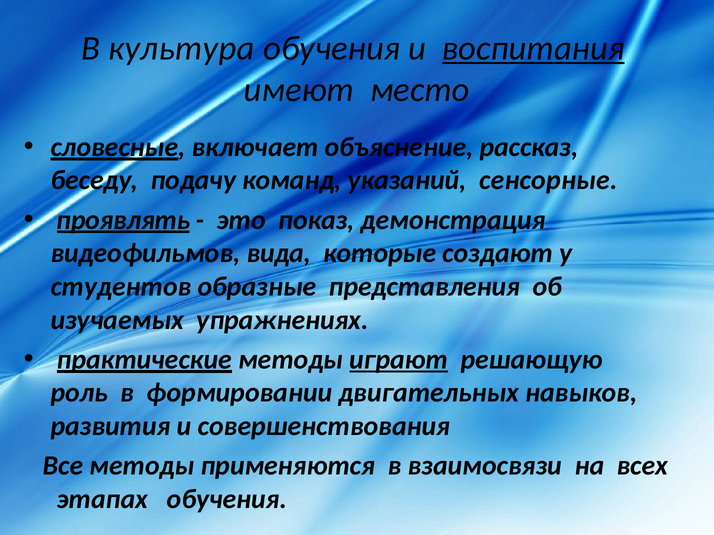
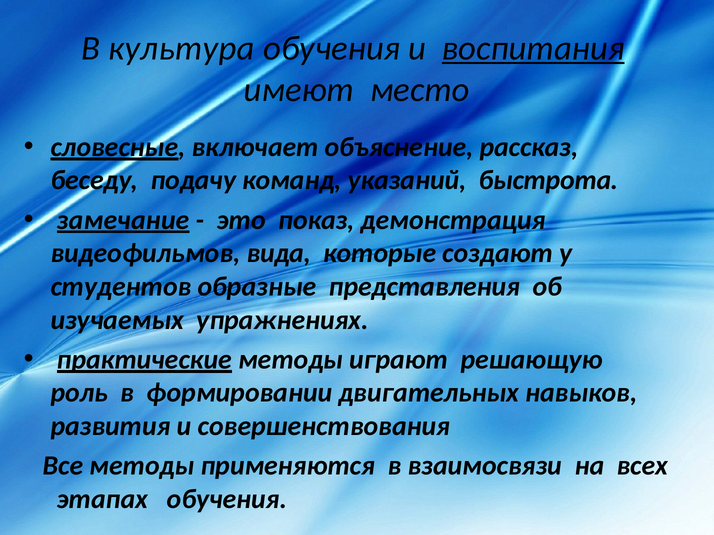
сенсорные: сенсорные -> быстрота (549, 180)
проявлять: проявлять -> замечание (123, 220)
играют underline: present -> none (399, 360)
